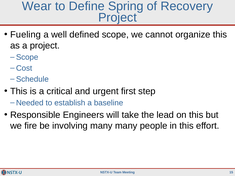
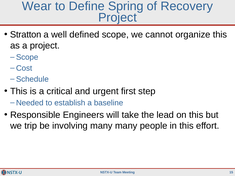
Fueling: Fueling -> Stratton (26, 35)
fire: fire -> trip (31, 126)
